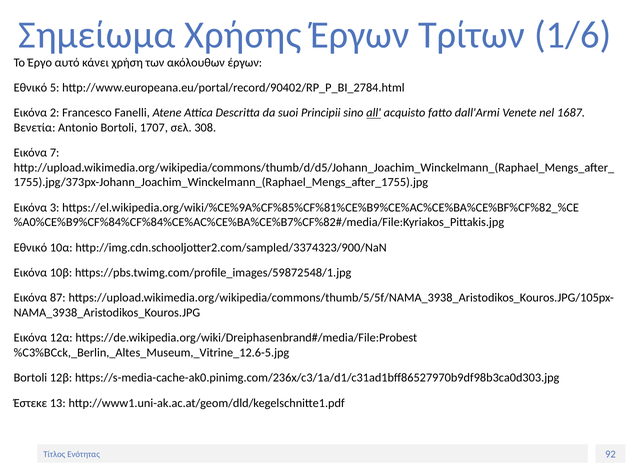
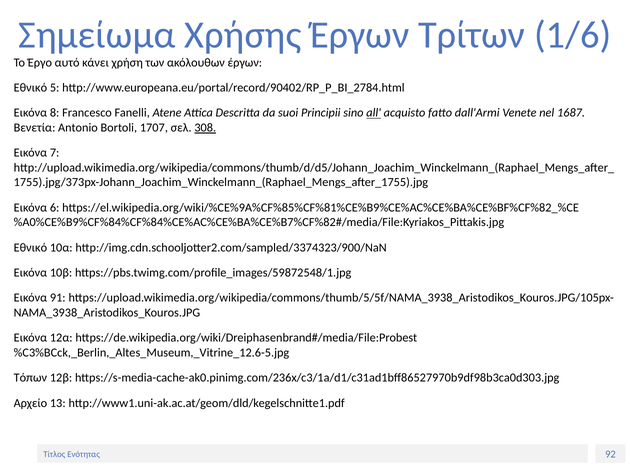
2: 2 -> 8 (55, 113)
308 underline: none -> present (205, 128)
3: 3 -> 6 (55, 207)
87: 87 -> 91 (58, 298)
Bortoli: Bortoli -> Τόπων (30, 377)
Έστεκε: Έστεκε -> Αρχείο (30, 403)
